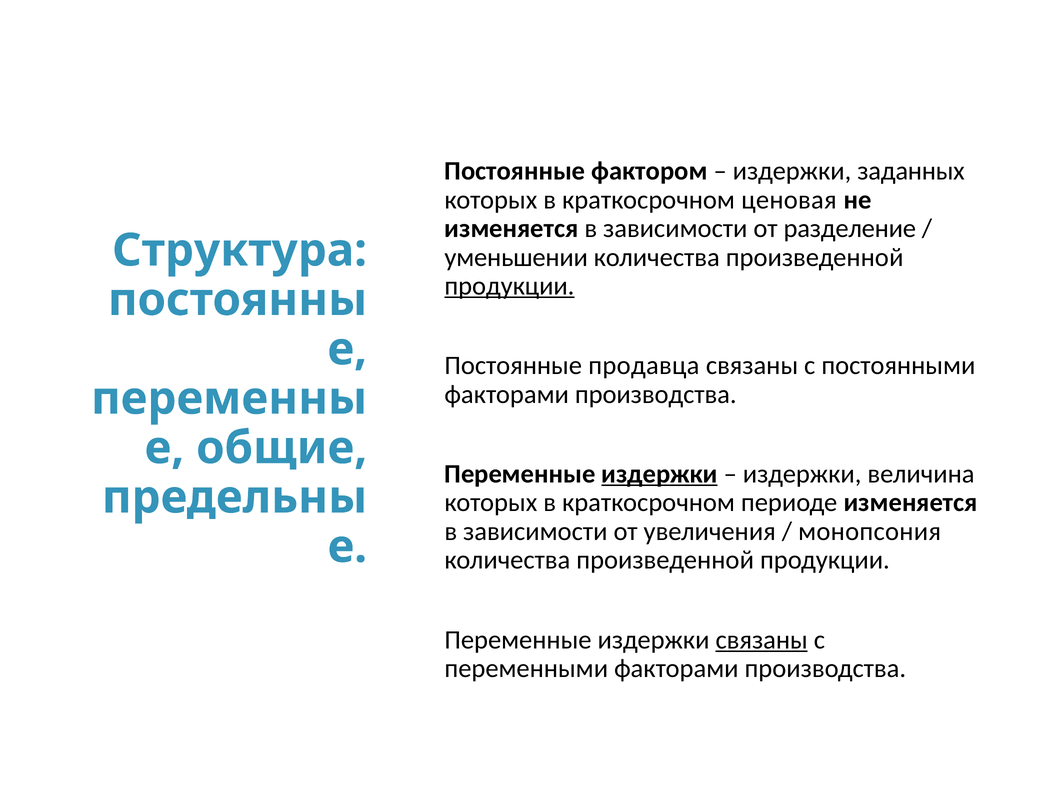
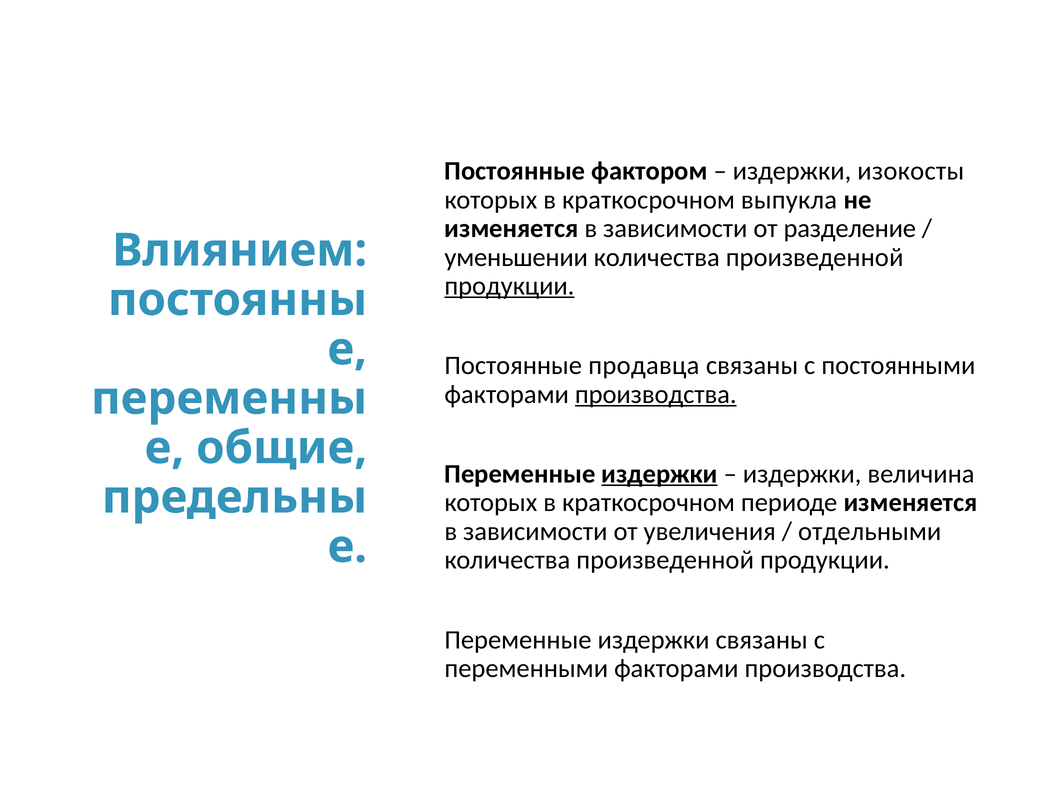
заданных: заданных -> изокосты (911, 171)
ценовая: ценовая -> выпукла (789, 200)
Структура: Структура -> Влиянием (240, 250)
производства underline: none -> present (656, 394)
монопсония: монопсония -> отдельными (870, 531)
связаны underline: present -> none (762, 639)
